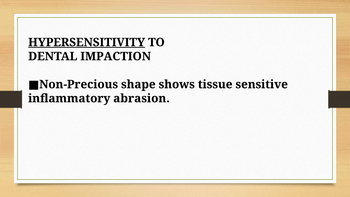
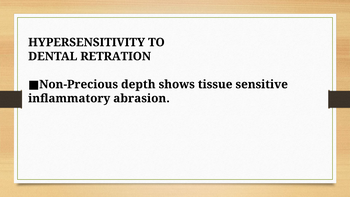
HYPERSENSITIVITY underline: present -> none (87, 42)
IMPACTION: IMPACTION -> RETRATION (116, 56)
shape: shape -> depth (138, 84)
